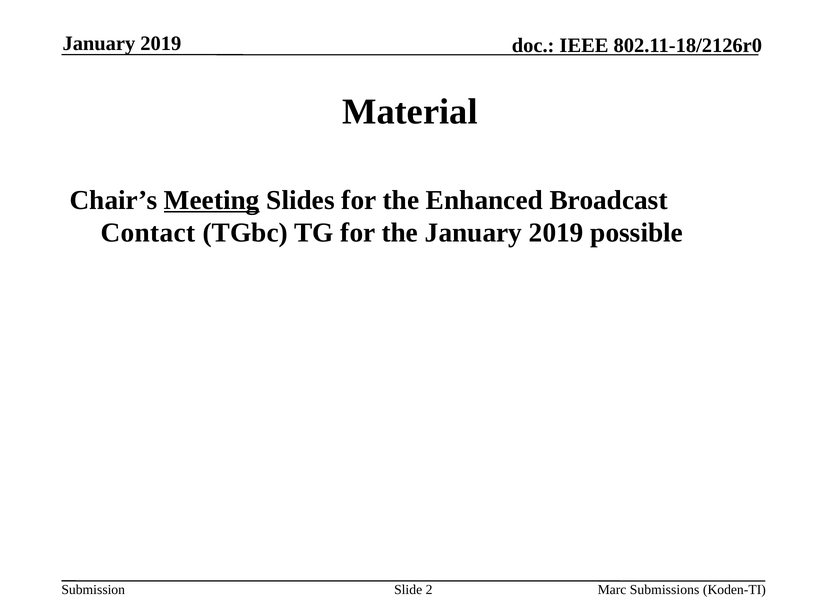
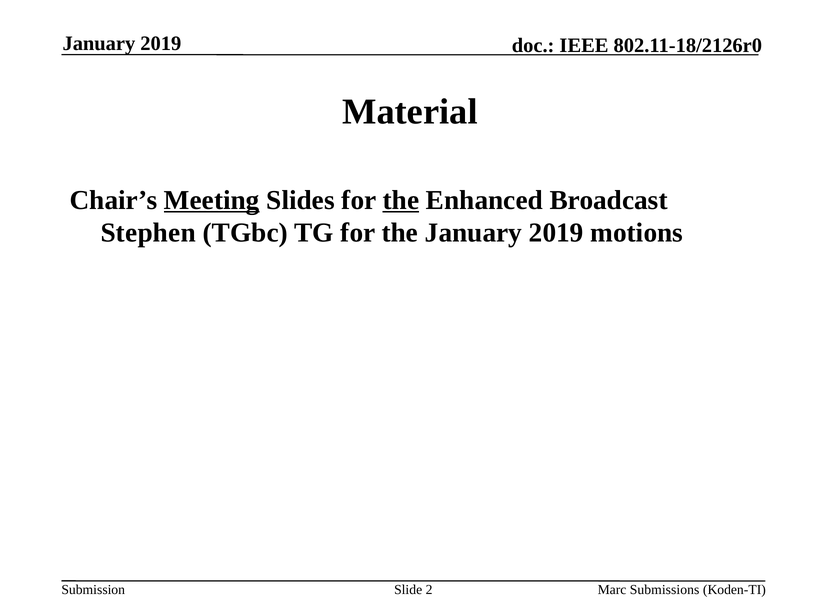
the underline: none -> present (401, 200)
Contact: Contact -> Stephen (148, 233)
possible: possible -> motions (637, 233)
